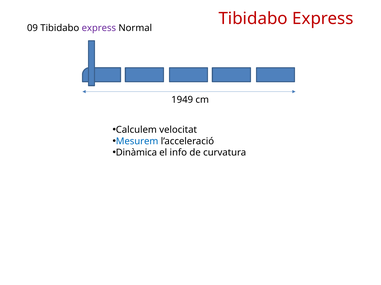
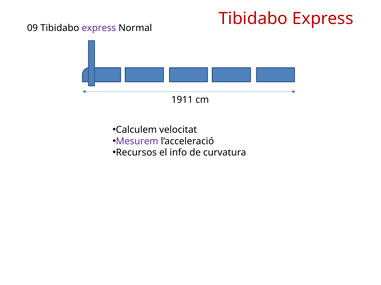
1949: 1949 -> 1911 (182, 100)
Mesurem colour: blue -> purple (137, 142)
Dinàmica: Dinàmica -> Recursos (136, 153)
